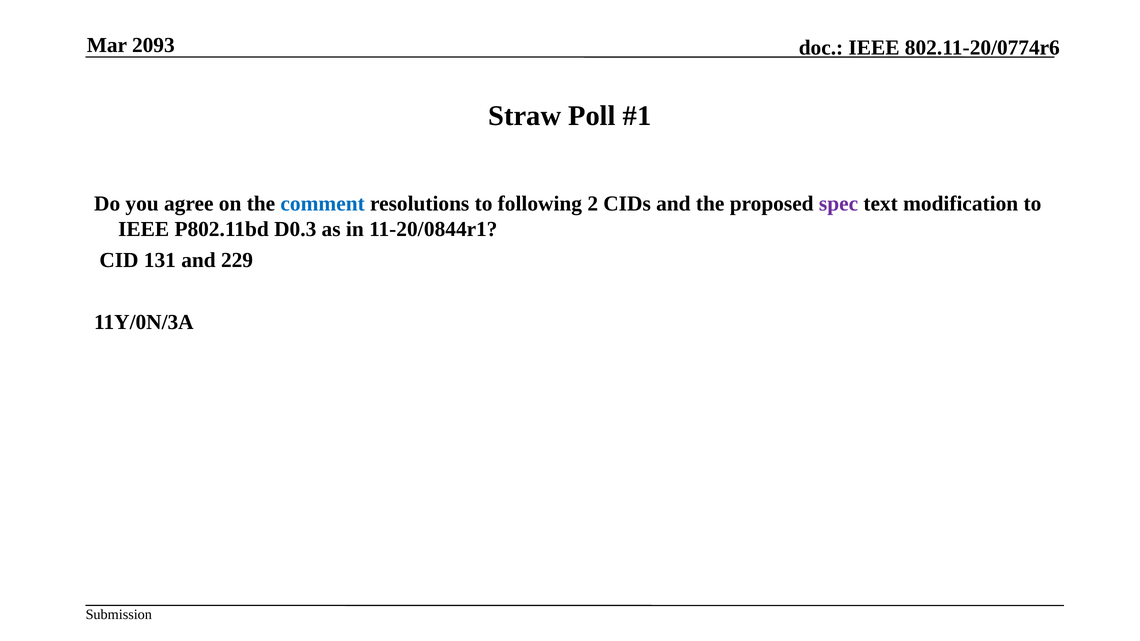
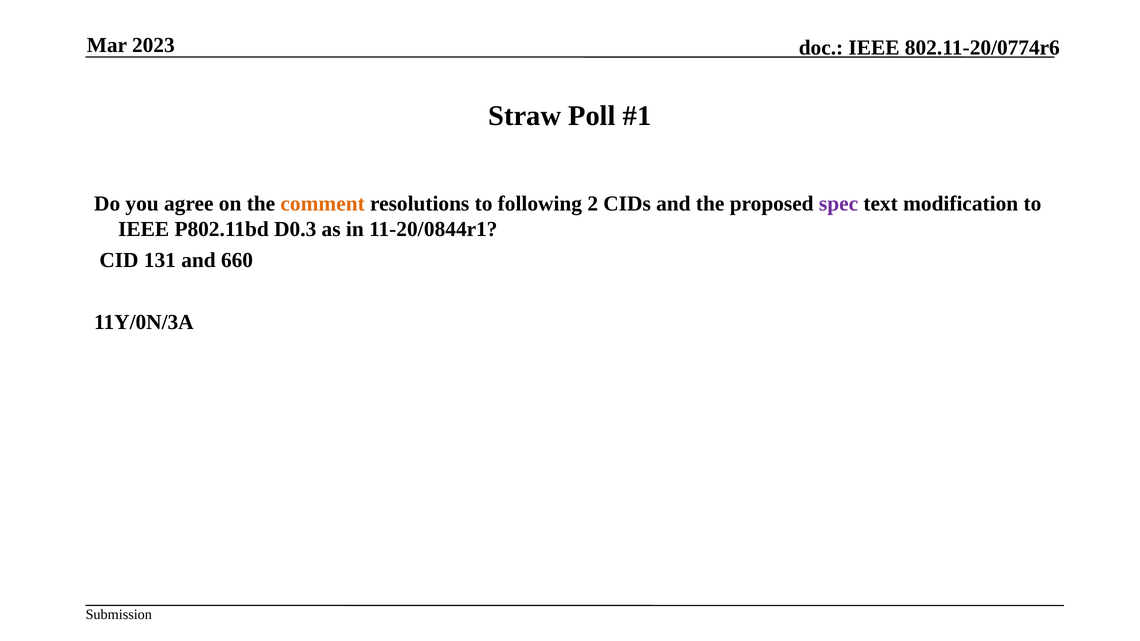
2093: 2093 -> 2023 (153, 45)
comment colour: blue -> orange (323, 204)
229: 229 -> 660 (237, 261)
